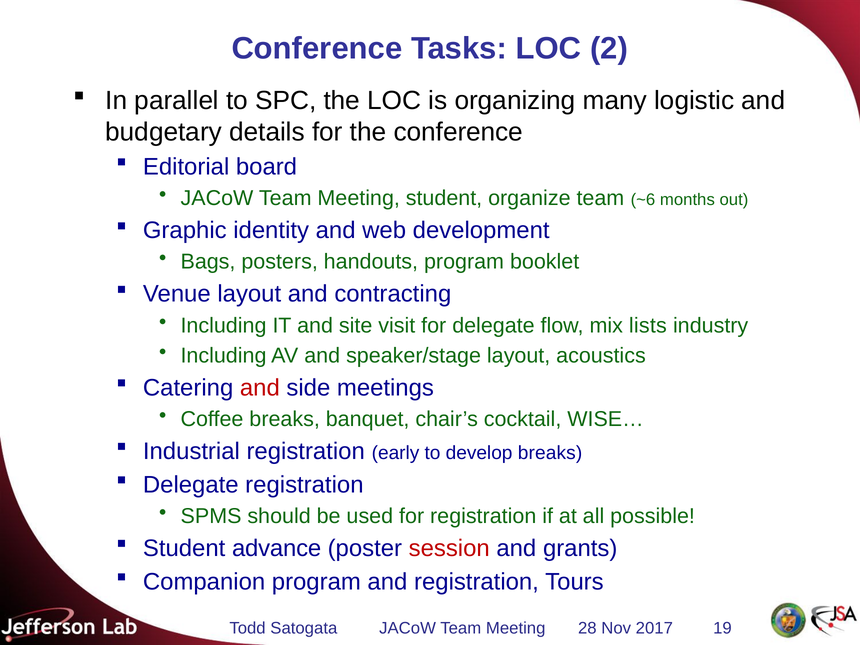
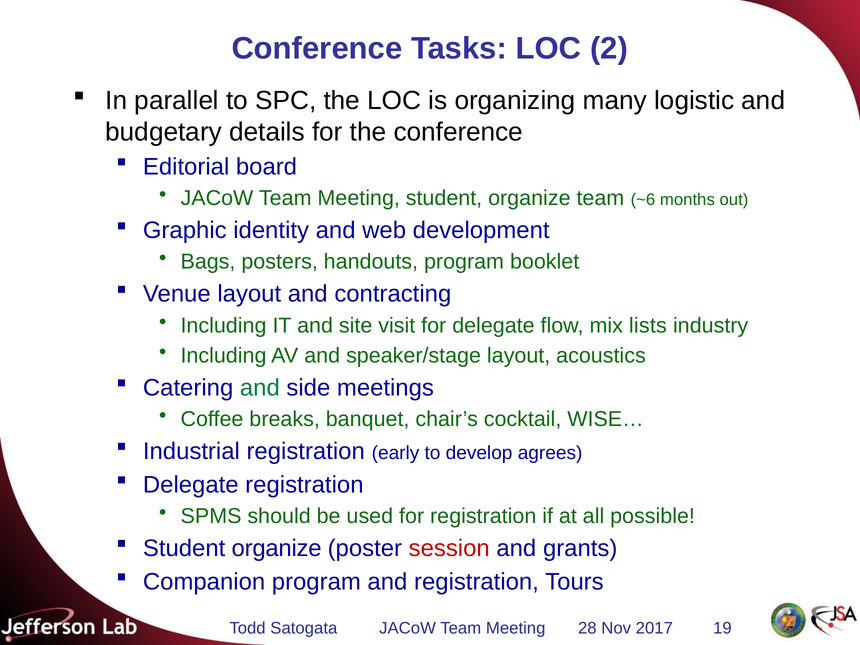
and colour: red -> green (260, 388)
develop breaks: breaks -> agrees (550, 453)
advance: advance -> organize (277, 548)
